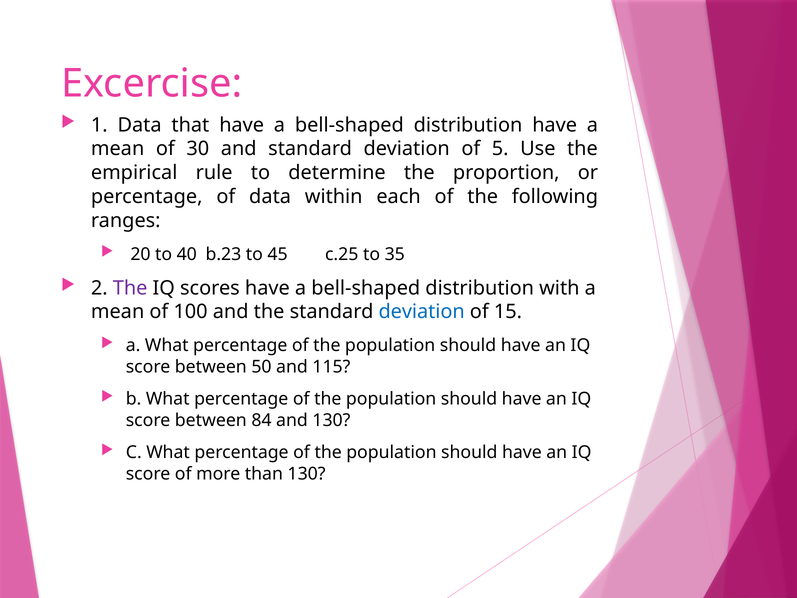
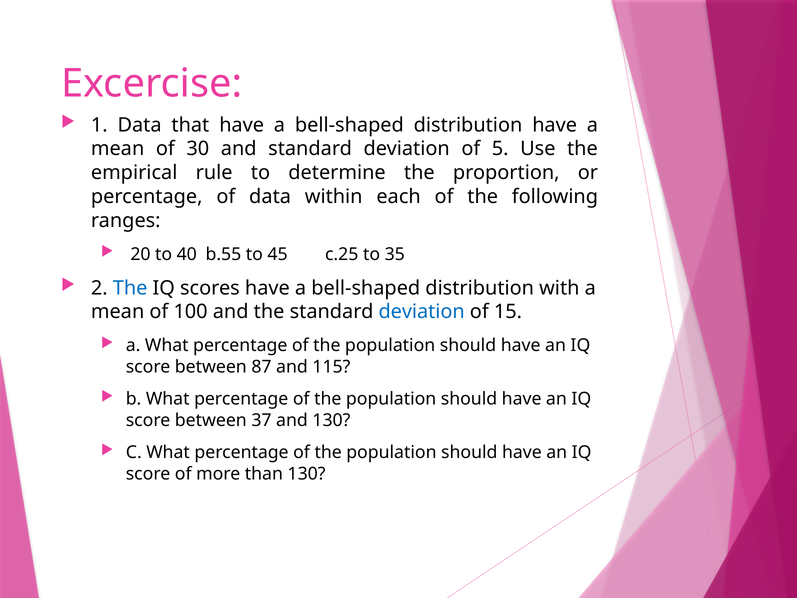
b.23: b.23 -> b.55 (223, 254)
The colour: purple -> blue (130, 288)
50: 50 -> 87 (262, 367)
84: 84 -> 37 (262, 420)
